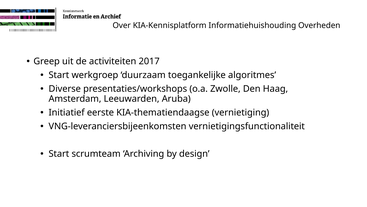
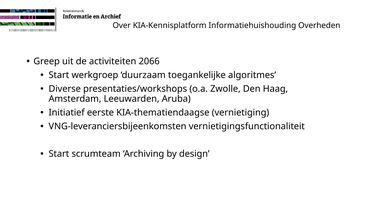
2017: 2017 -> 2066 (149, 61)
